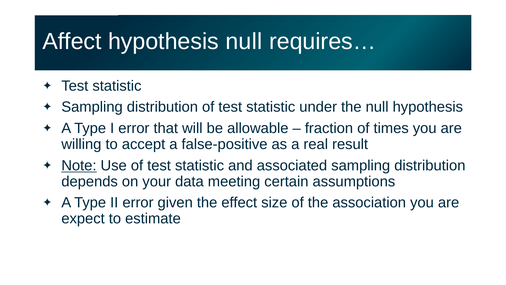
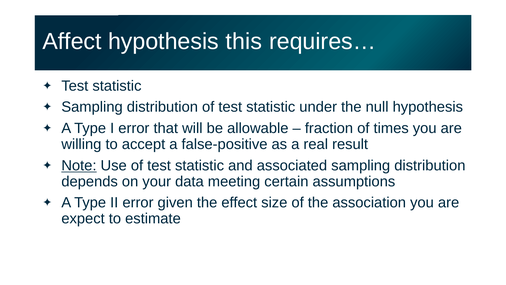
hypothesis null: null -> this (244, 42)
